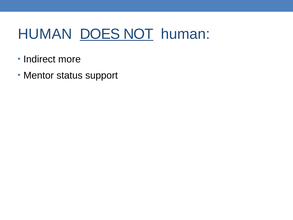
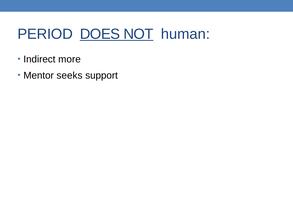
HUMAN: HUMAN -> PERIOD (45, 34)
status: status -> seeks (69, 75)
